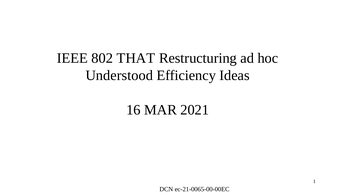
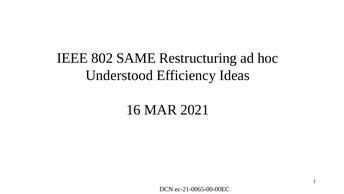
THAT: THAT -> SAME (136, 58)
